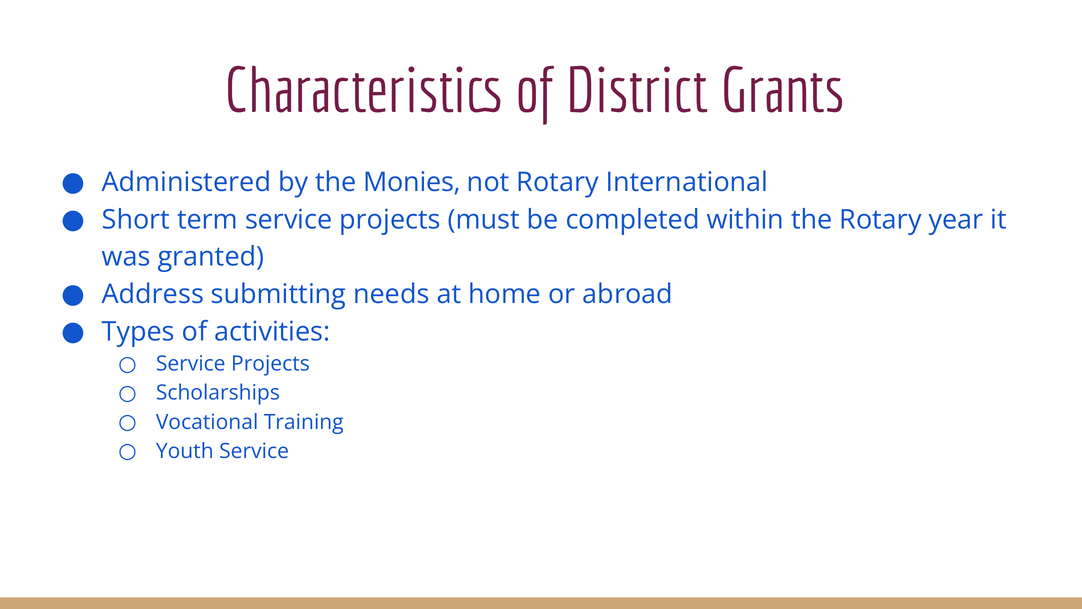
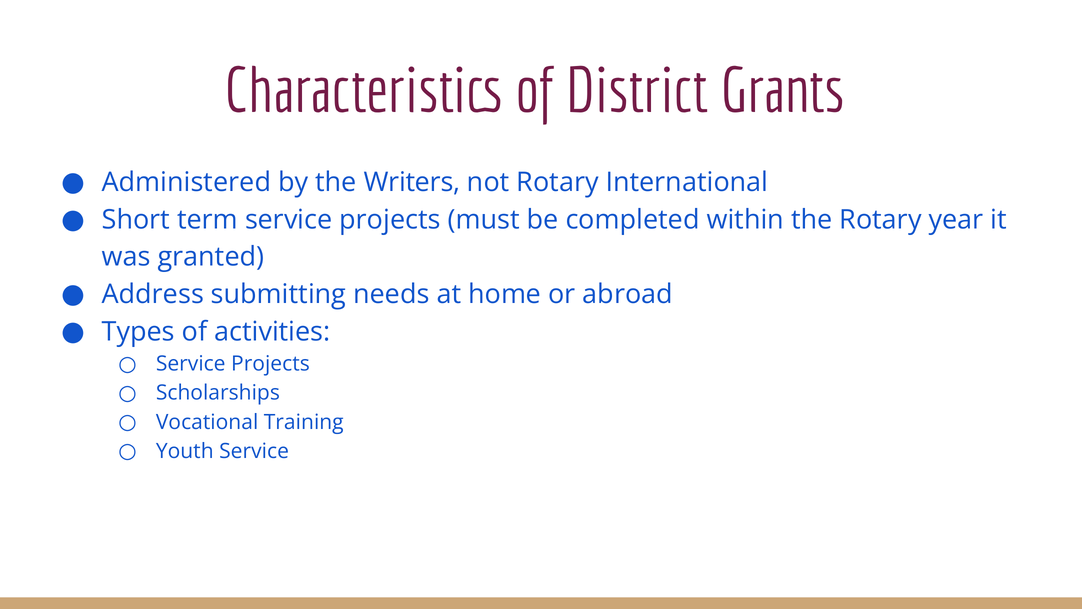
Monies: Monies -> Writers (412, 182)
